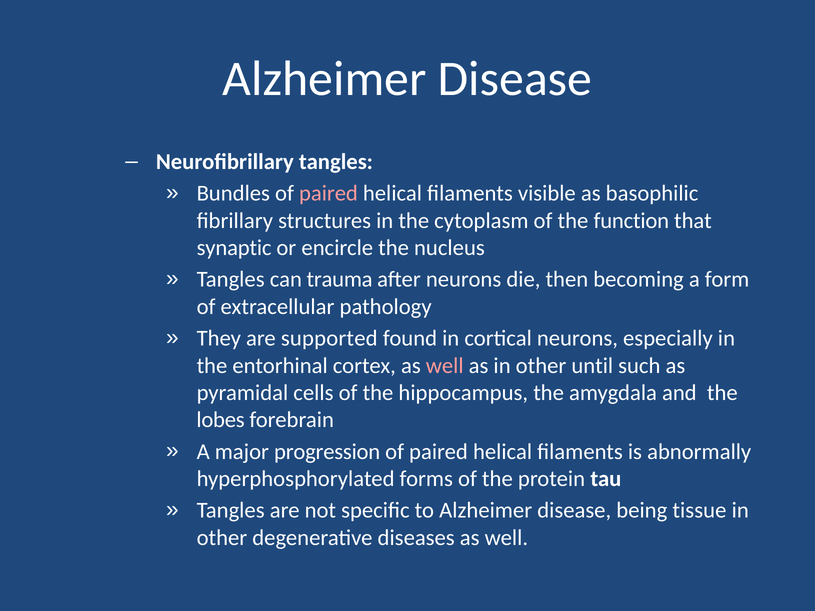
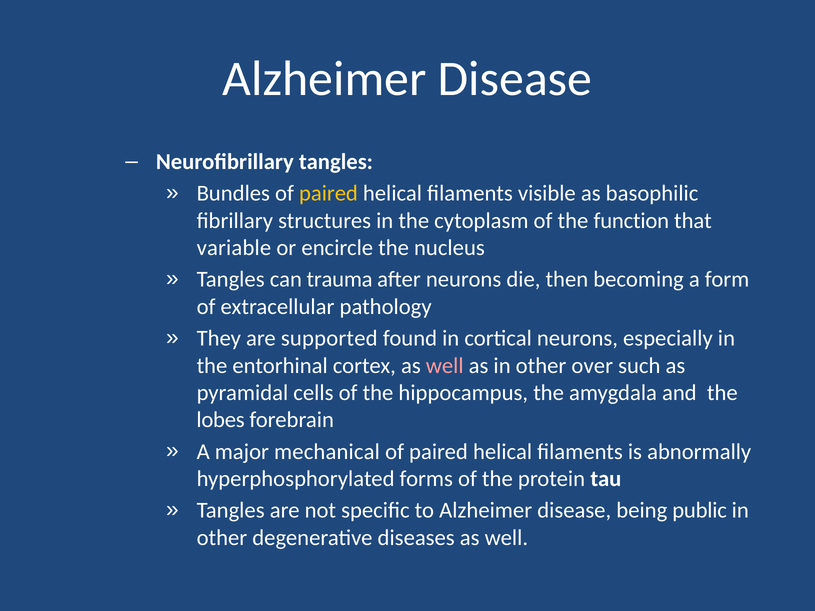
paired colour: pink -> yellow (328, 194)
synaptic: synaptic -> variable (234, 248)
until: until -> over (592, 366)
progression: progression -> mechanical (327, 452)
tissue: tissue -> public (700, 511)
